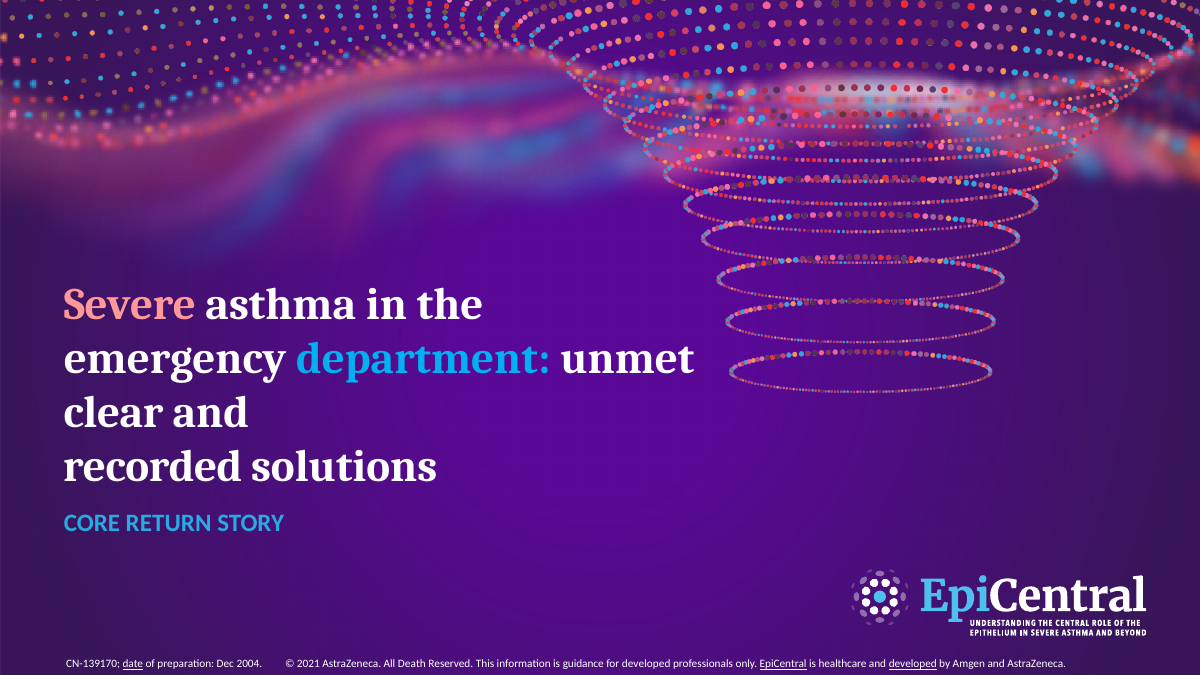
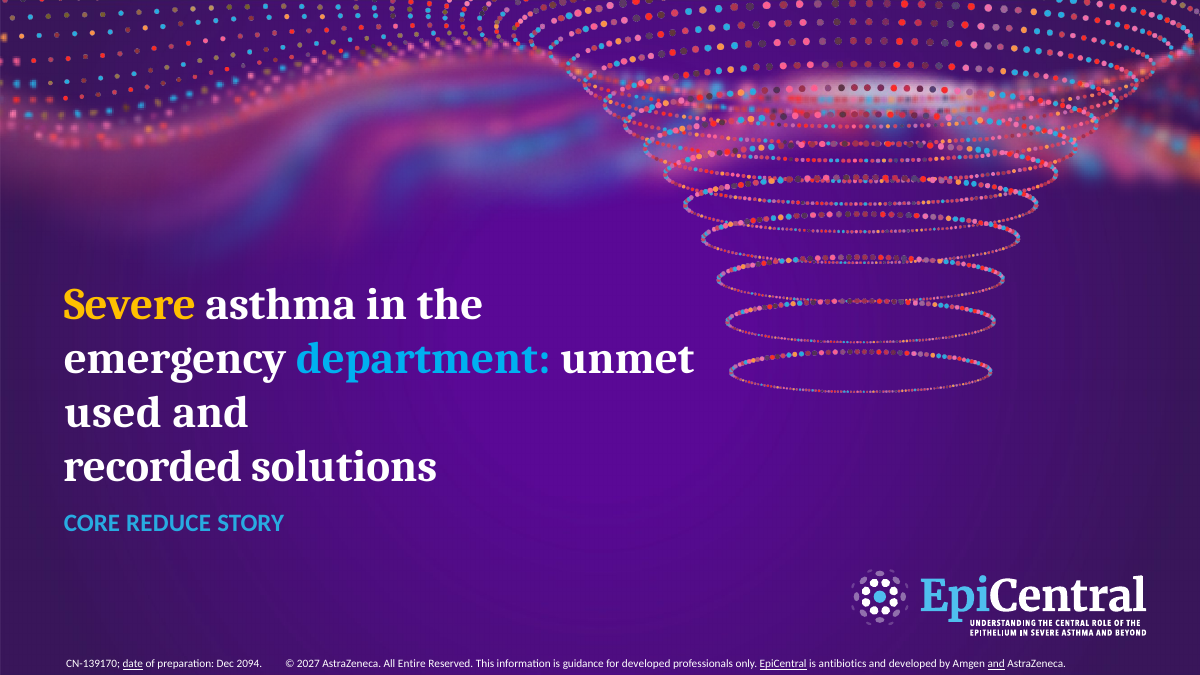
Severe colour: pink -> yellow (130, 305)
clear: clear -> used (113, 413)
RETURN: RETURN -> REDUCE (169, 523)
2004: 2004 -> 2094 (249, 664)
2021: 2021 -> 2027 (308, 664)
Death: Death -> Entire (412, 664)
healthcare: healthcare -> antibiotics (843, 664)
developed underline: present -> none (913, 664)
and underline: none -> present (996, 664)
